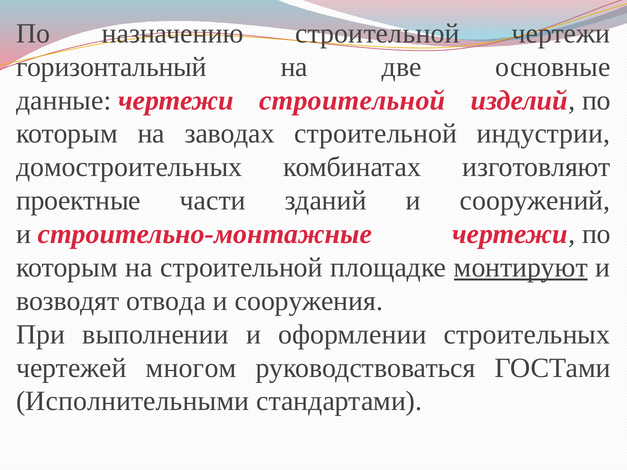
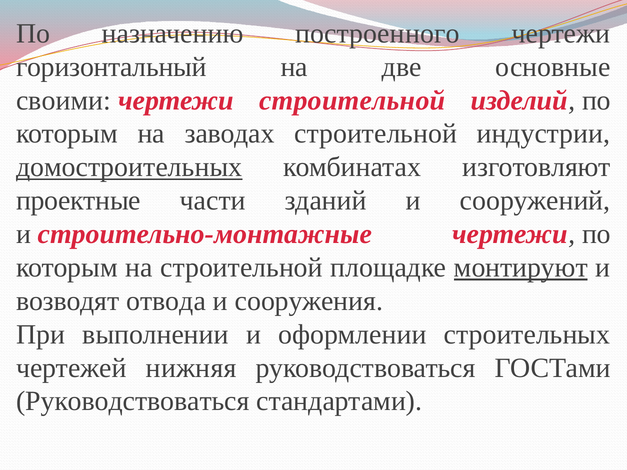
назначению строительной: строительной -> построенного (377, 34)
данные: данные -> своими (64, 100)
домостроительных underline: none -> present (129, 167)
многом: многом -> нижняя (191, 368)
Исполнительными: Исполнительными -> Руководствоваться (133, 401)
